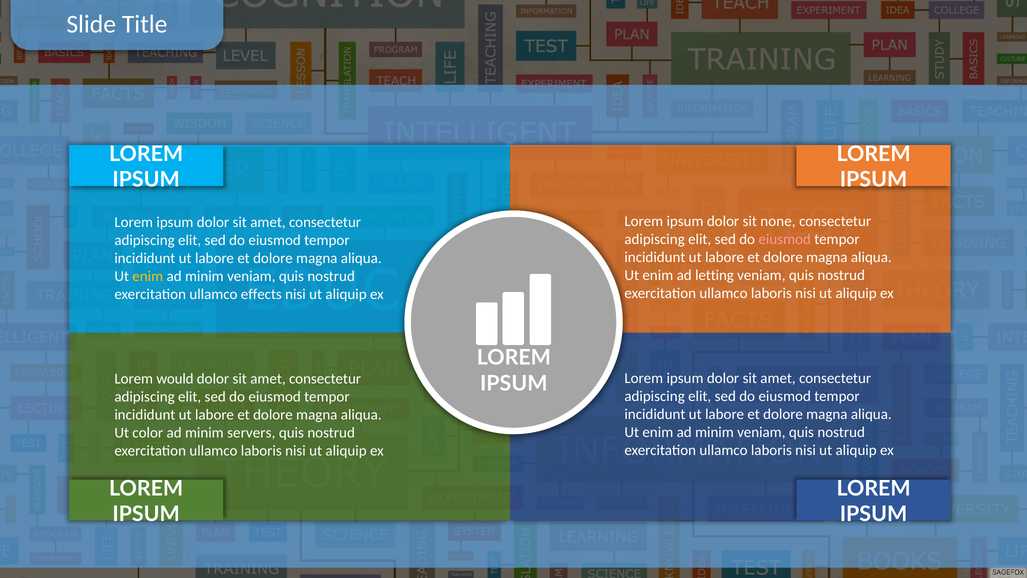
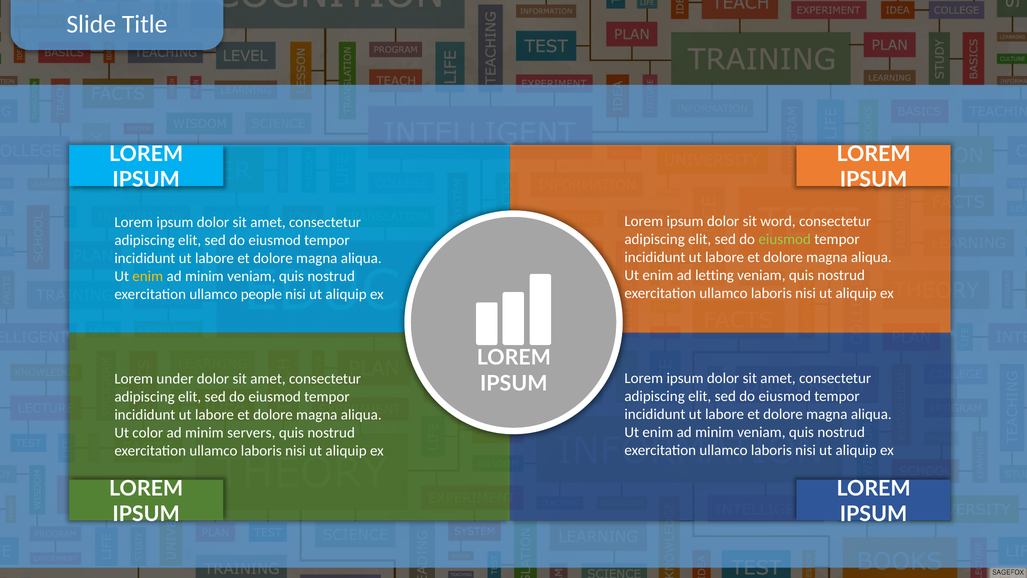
none: none -> word (778, 221)
eiusmod colour: pink -> light green (785, 239)
effects: effects -> people (261, 294)
would: would -> under (175, 379)
